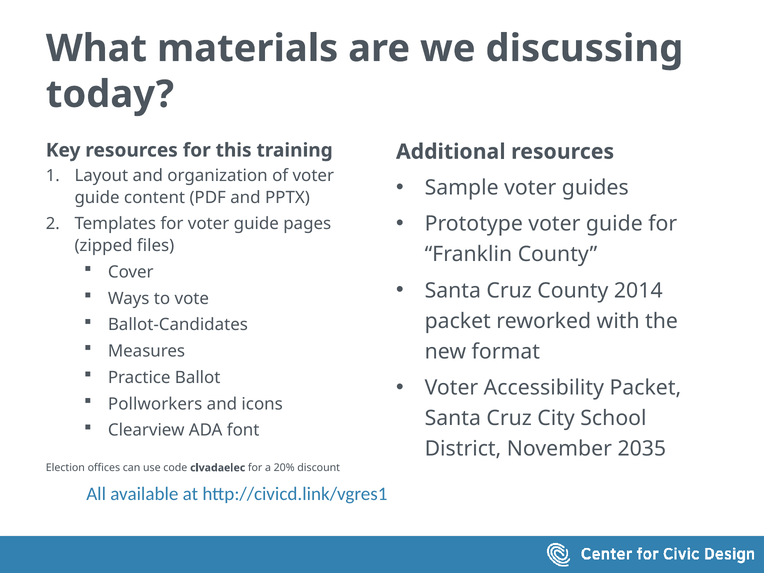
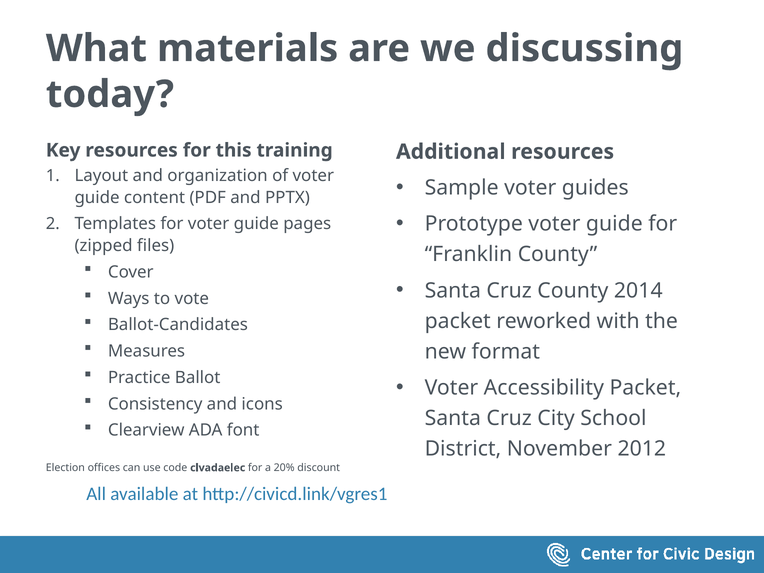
Pollworkers: Pollworkers -> Consistency (155, 404)
2035: 2035 -> 2012 (642, 449)
